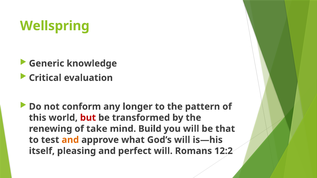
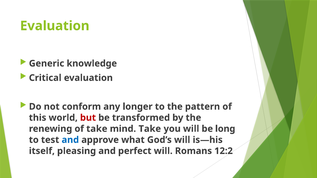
Wellspring: Wellspring -> Evaluation (55, 26)
mind Build: Build -> Take (150, 129)
that: that -> long (225, 129)
and colour: orange -> blue (70, 140)
